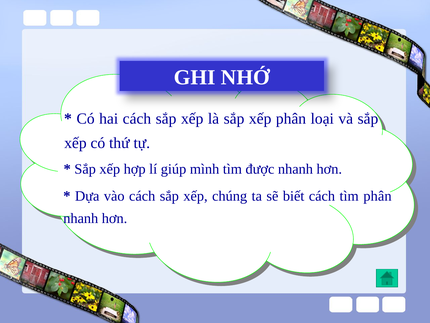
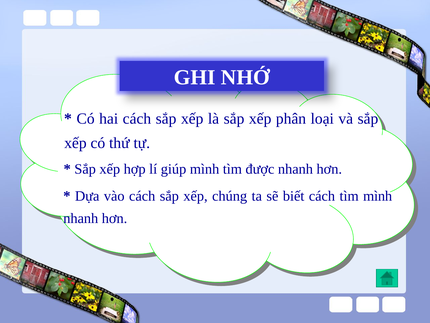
tìm phân: phân -> mình (378, 196)
